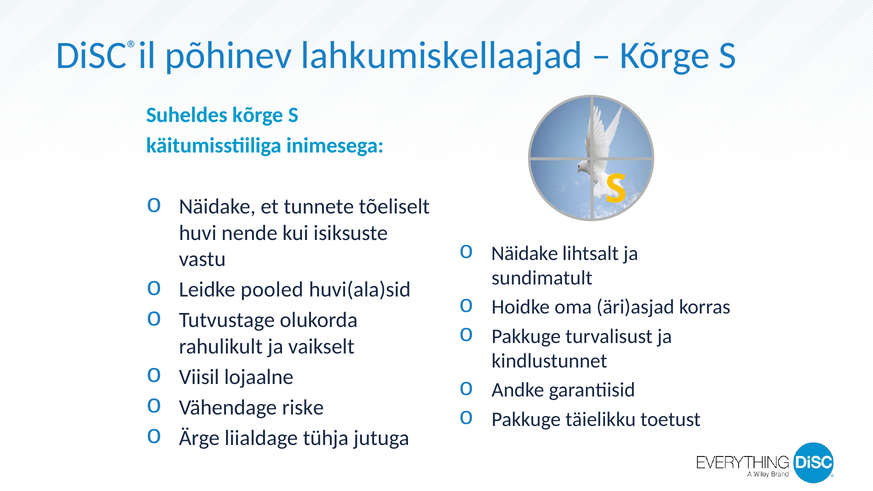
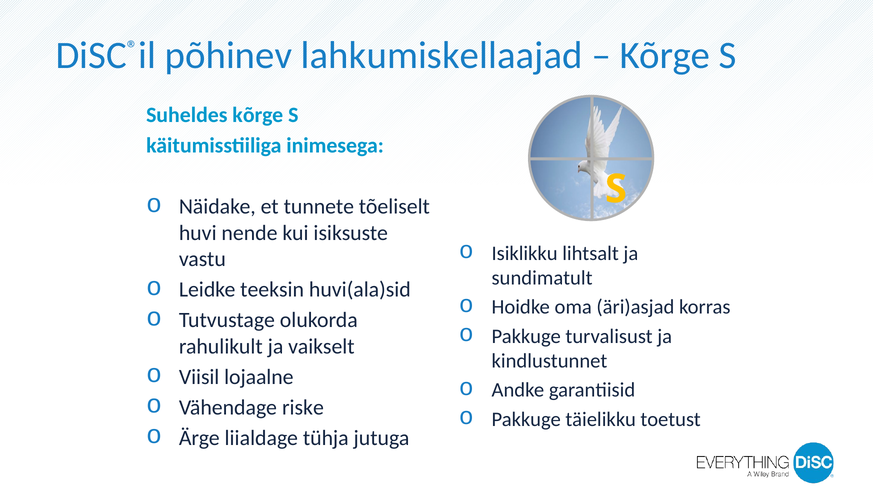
Näidake: Näidake -> Isiklikku (525, 253)
pooled: pooled -> teeksin (272, 290)
